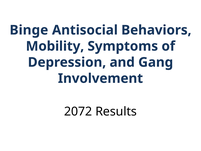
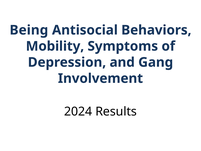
Binge: Binge -> Being (29, 30)
2072: 2072 -> 2024 (78, 111)
